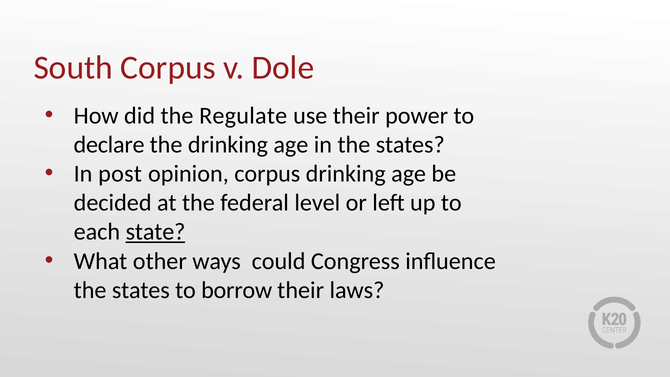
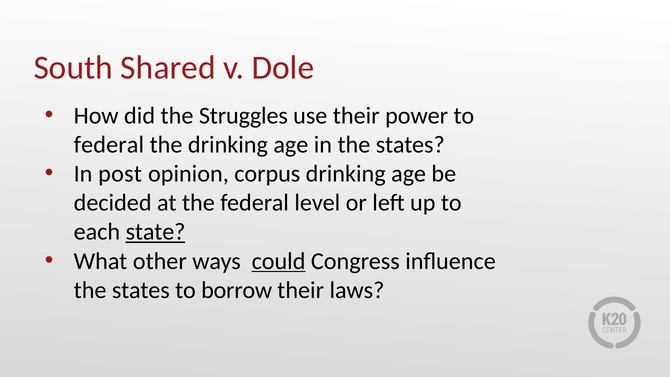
South Corpus: Corpus -> Shared (168, 68)
Regulate: Regulate -> Struggles (243, 116)
declare: declare -> federal (109, 145)
could underline: none -> present (279, 261)
